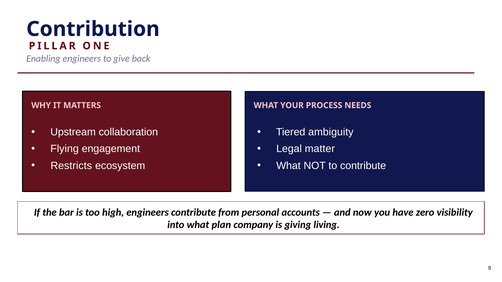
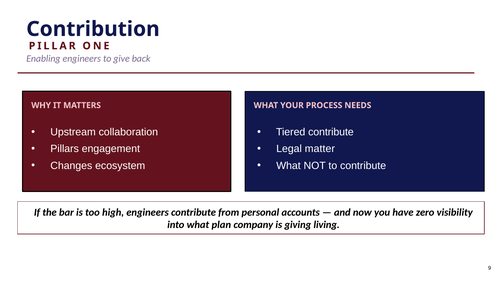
Tiered ambiguity: ambiguity -> contribute (331, 132)
Flying: Flying -> Pillars (65, 149)
Restricts: Restricts -> Changes (71, 166)
